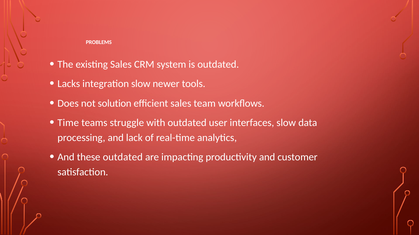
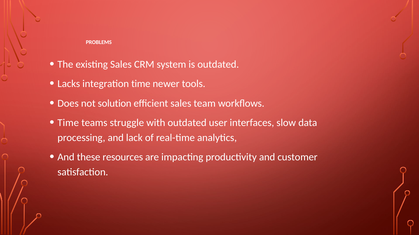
integration slow: slow -> time (141, 84)
these outdated: outdated -> resources (123, 158)
